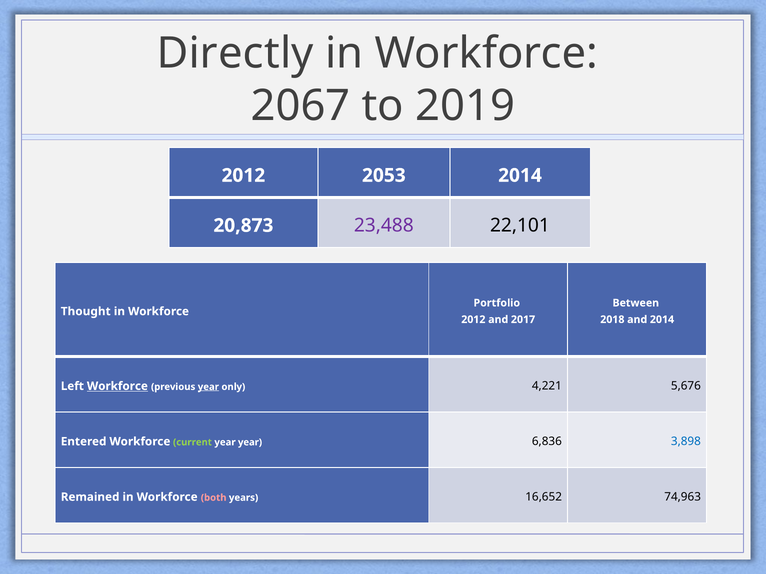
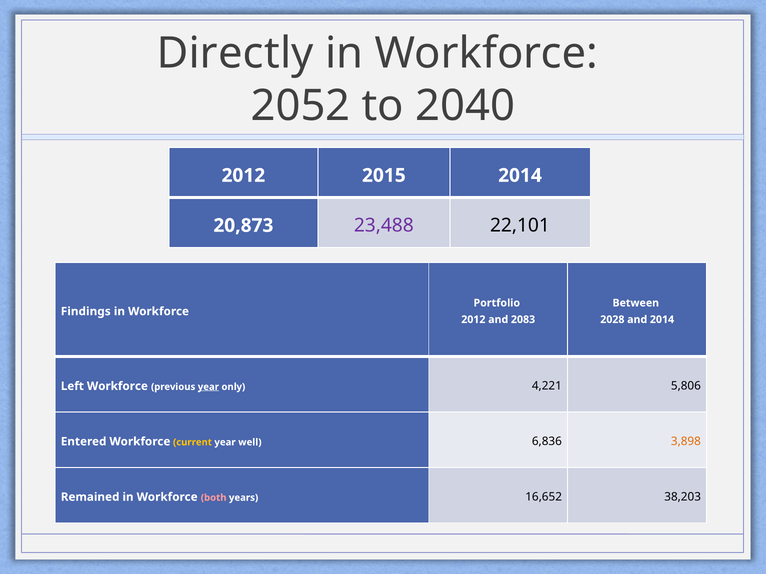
2067: 2067 -> 2052 (301, 106)
2019: 2019 -> 2040 (465, 106)
2053: 2053 -> 2015 (384, 176)
Thought: Thought -> Findings (86, 312)
2017: 2017 -> 2083 (523, 320)
2018: 2018 -> 2028 (612, 320)
Workforce underline: present -> none (117, 386)
5,676: 5,676 -> 5,806 (686, 386)
current colour: light green -> yellow (192, 443)
year year: year -> well (250, 443)
3,898 colour: blue -> orange (686, 442)
74,963: 74,963 -> 38,203 (683, 497)
